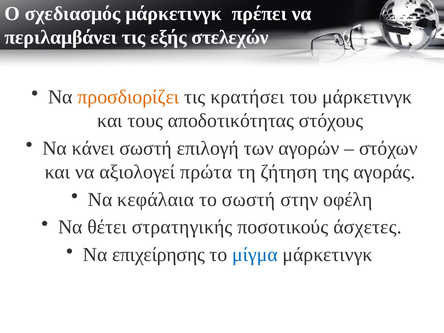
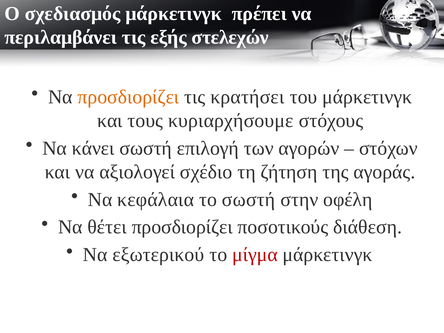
αποδοτικότητας: αποδοτικότητας -> κυριαρχήσουμε (231, 121)
πρώτα: πρώτα -> σχέδιο (206, 172)
θέτει στρατηγικής: στρατηγικής -> προσδιορίζει (182, 227)
άσχετες: άσχετες -> διάθεση (368, 227)
επιχείρησης: επιχείρησης -> εξωτερικού (158, 255)
μίγμα colour: blue -> red (255, 255)
